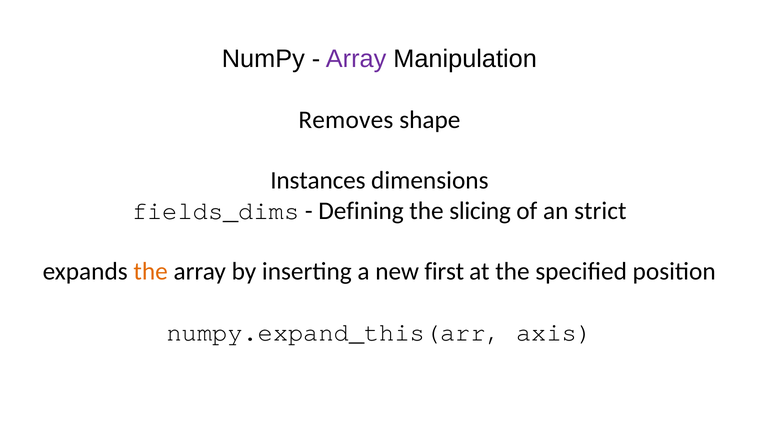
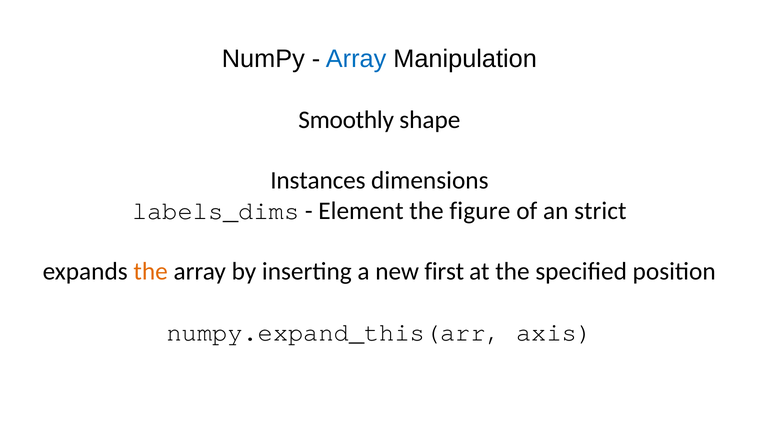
Array colour: purple -> blue (356, 59)
Removes: Removes -> Smoothly (346, 120)
fields_dims: fields_dims -> labels_dims (216, 211)
Defining: Defining -> Element (361, 211)
slicing: slicing -> figure (480, 211)
